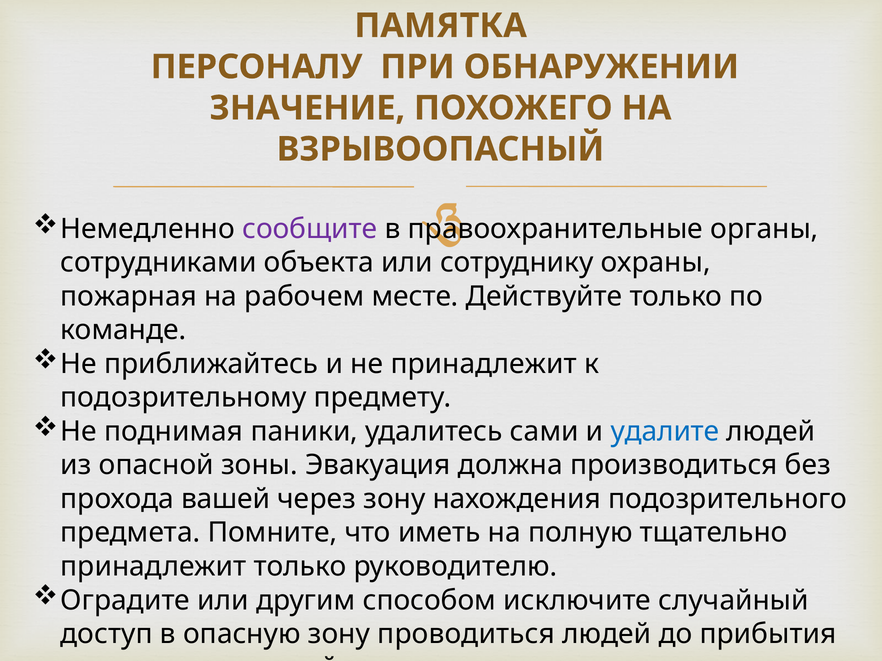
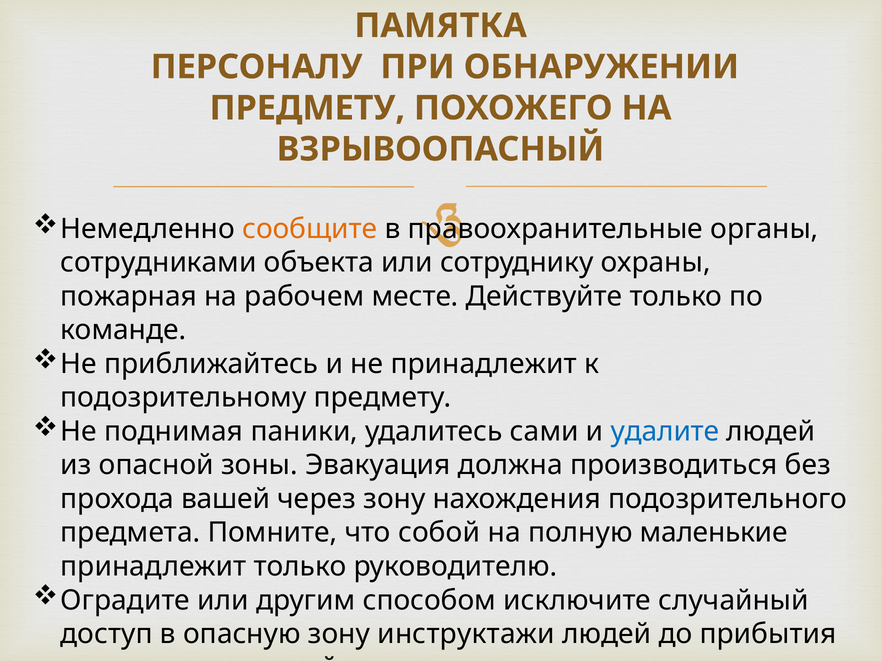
ЗНАЧЕНИЕ: ЗНАЧЕНИЕ -> ПРЕДМЕТУ (307, 108)
сообщите colour: purple -> orange (310, 229)
иметь: иметь -> собой (439, 533)
тщательно: тщательно -> маленькие (714, 533)
проводиться: проводиться -> инструктажи (466, 634)
